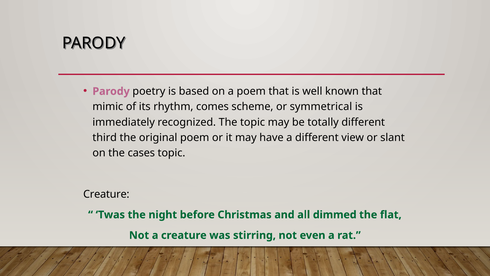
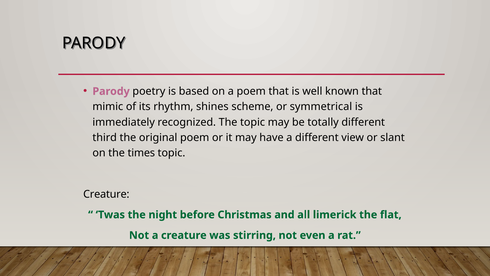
comes: comes -> shines (212, 107)
cases: cases -> times (141, 153)
dimmed: dimmed -> limerick (335, 214)
